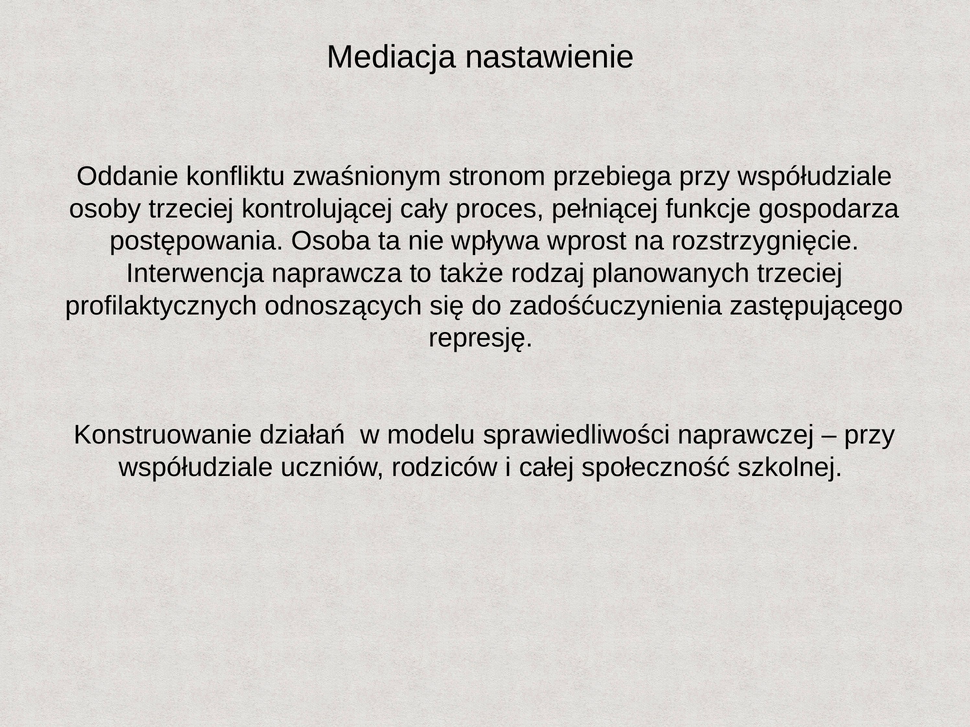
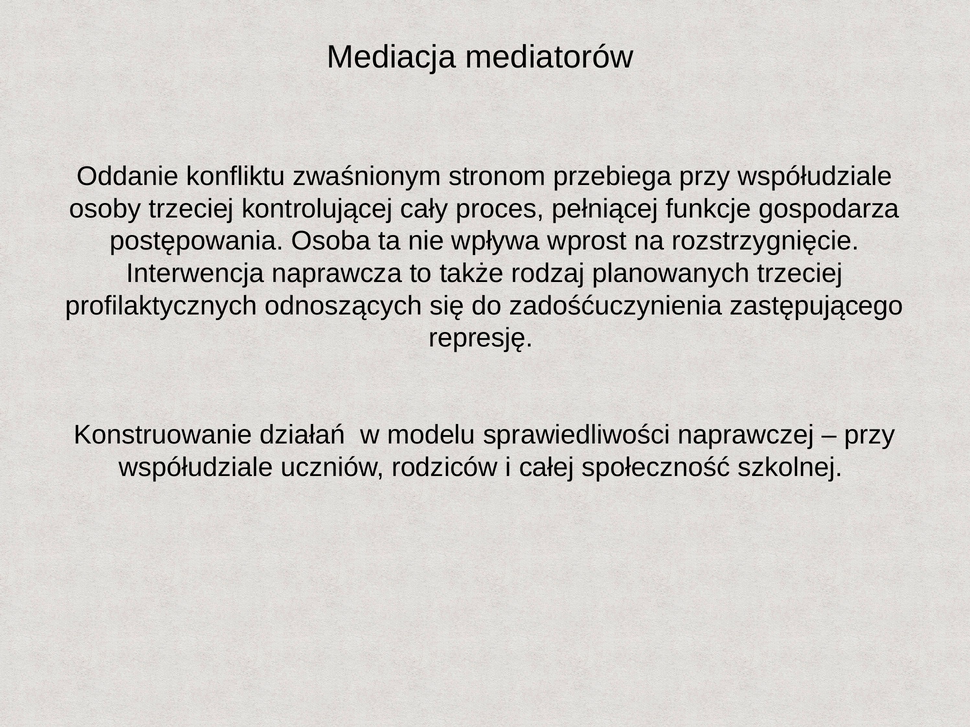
nastawienie: nastawienie -> mediatorów (549, 57)
